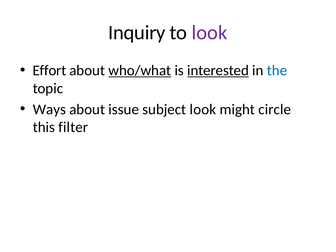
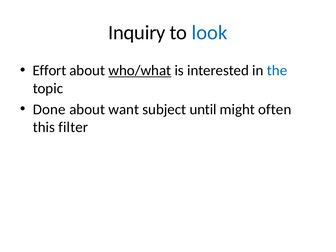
look colour: purple -> blue (210, 33)
interested underline: present -> none (218, 70)
Ways: Ways -> Done (49, 109)
issue: issue -> want (124, 109)
subject look: look -> until (203, 109)
circle: circle -> often (275, 109)
